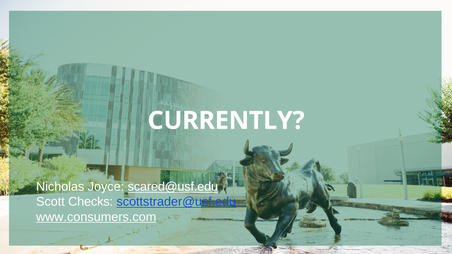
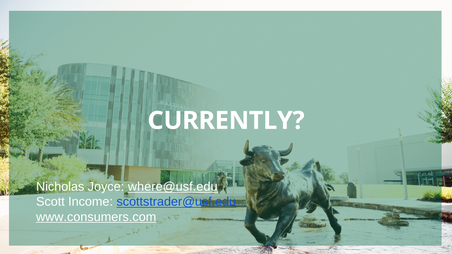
scared@usf.edu: scared@usf.edu -> where@usf.edu (173, 187)
Checks: Checks -> Income (91, 202)
